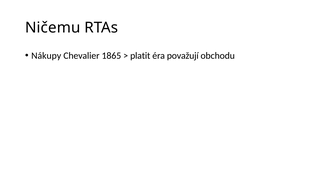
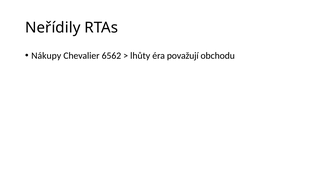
Ničemu: Ničemu -> Neřídily (53, 28)
1865: 1865 -> 6562 (111, 56)
platit: platit -> lhůty (140, 56)
